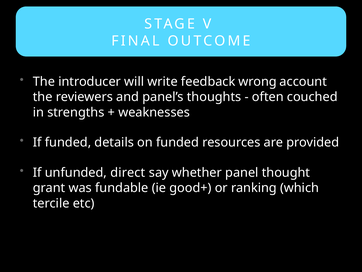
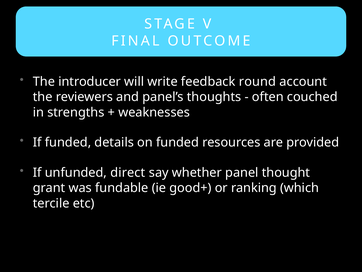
wrong: wrong -> round (257, 82)
